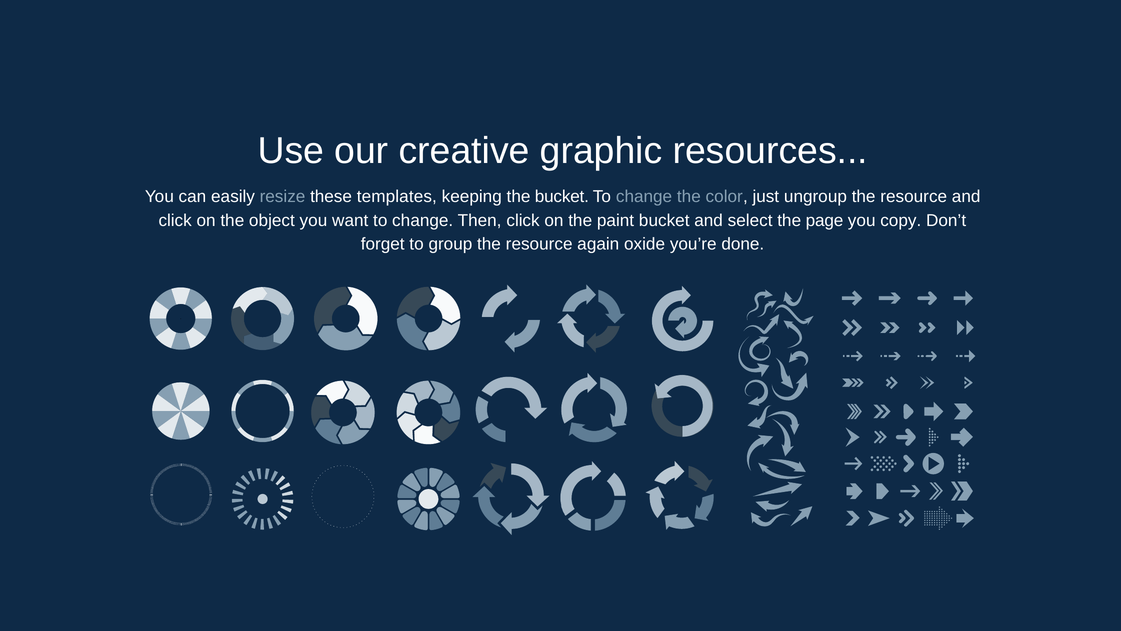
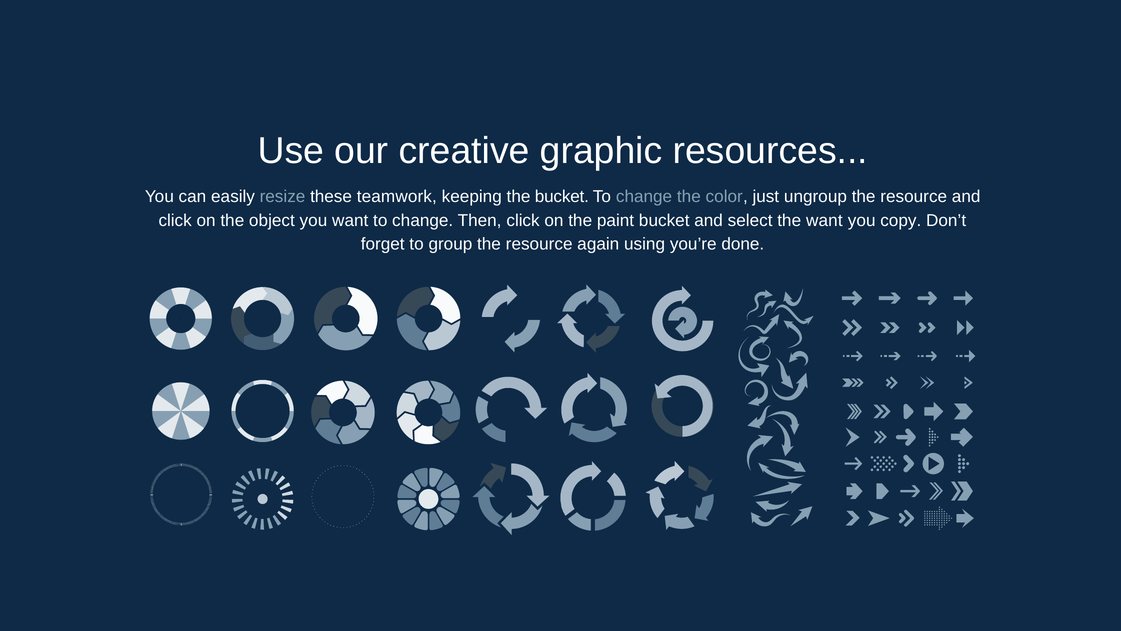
templates: templates -> teamwork (397, 197)
the page: page -> want (824, 220)
oxide: oxide -> using (645, 244)
